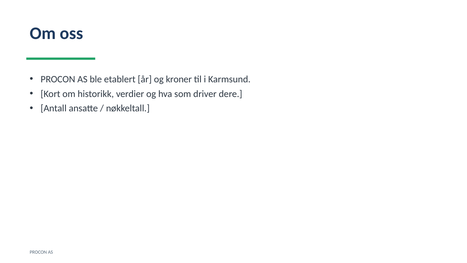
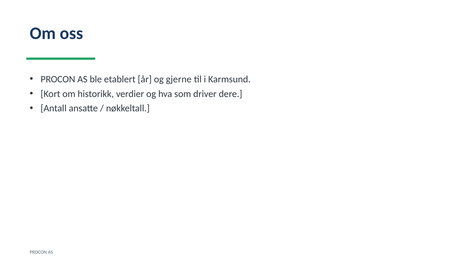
kroner: kroner -> gjerne (179, 79)
